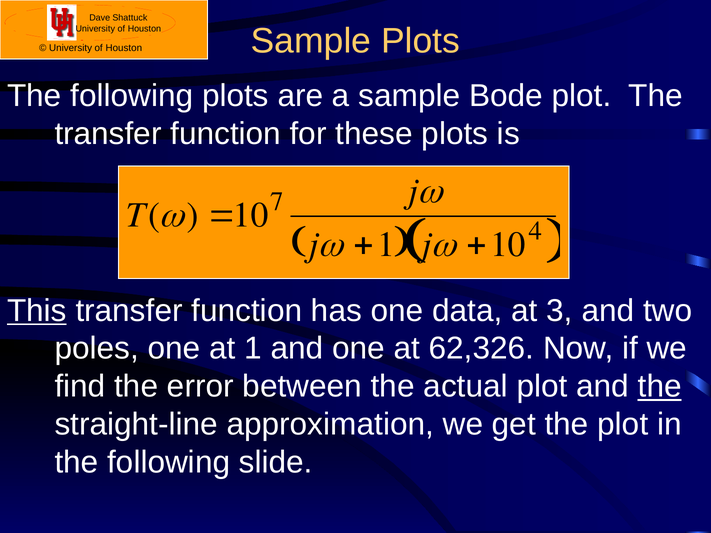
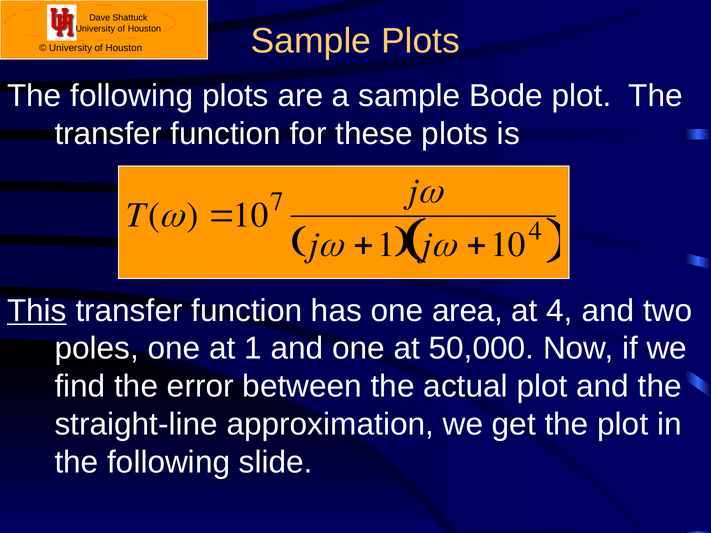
data: data -> area (467, 311)
at 3: 3 -> 4 (560, 311)
62,326: 62,326 -> 50,000 (482, 349)
the underline: present -> none (660, 387)
